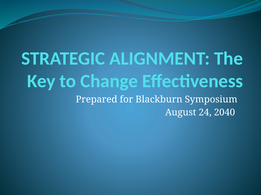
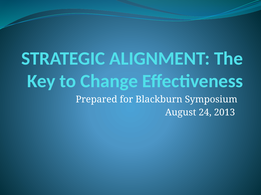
2040: 2040 -> 2013 (224, 113)
